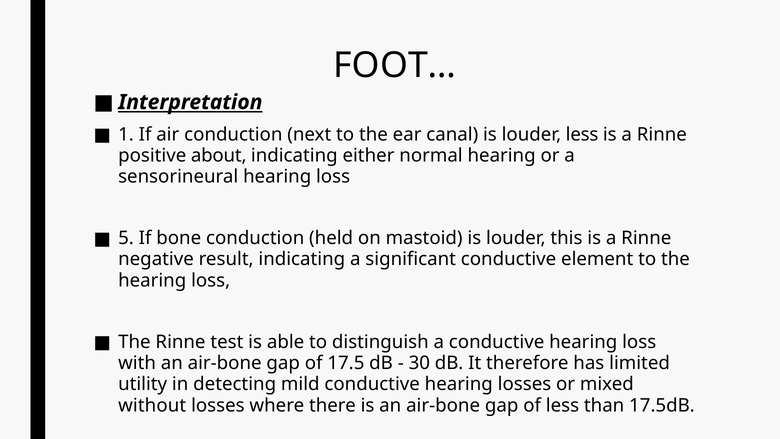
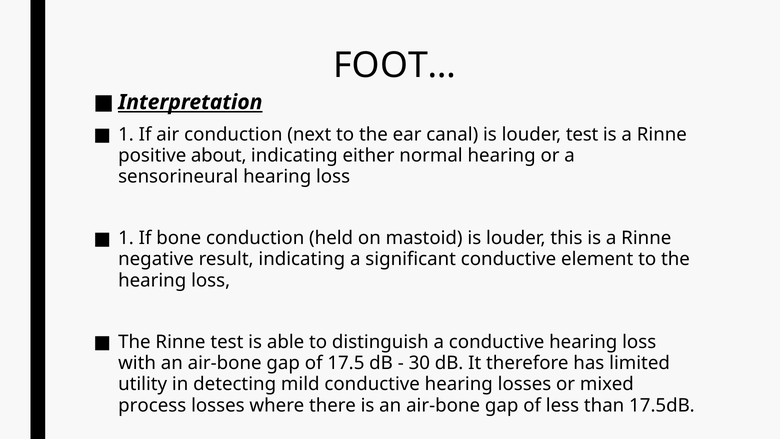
louder less: less -> test (582, 134)
5: 5 -> 1 (126, 238)
without: without -> process (152, 405)
